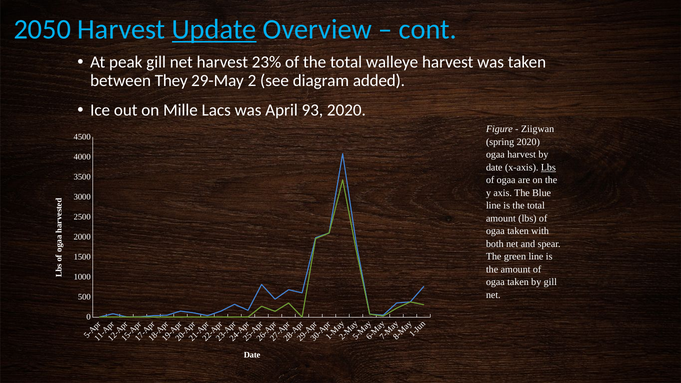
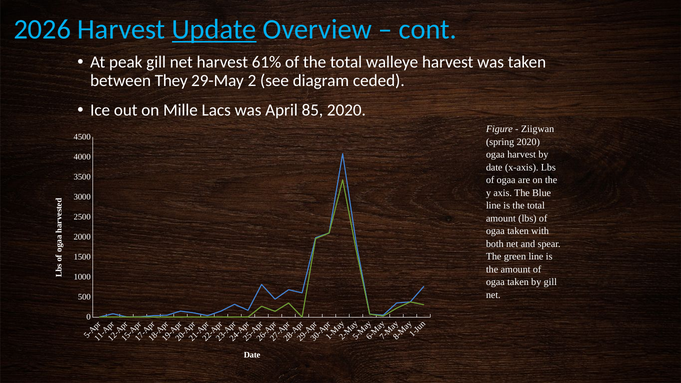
2050: 2050 -> 2026 (42, 29)
23%: 23% -> 61% (267, 62)
added: added -> ceded (379, 81)
93: 93 -> 85 (312, 110)
Lbs underline: present -> none (548, 167)
